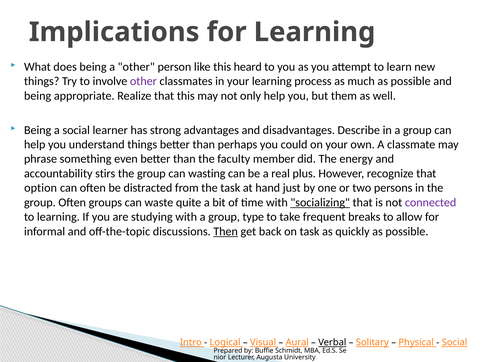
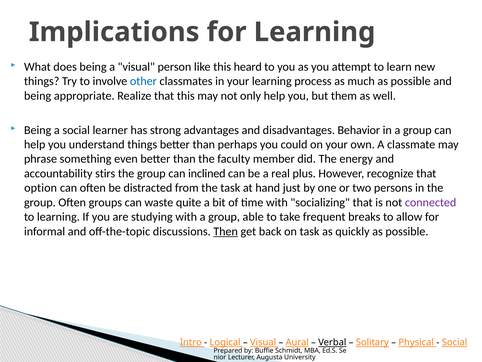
a other: other -> visual (136, 67)
other colour: purple -> blue (143, 81)
Describe: Describe -> Behavior (359, 130)
wasting: wasting -> inclined (207, 173)
socializing underline: present -> none (320, 202)
type: type -> able (253, 217)
